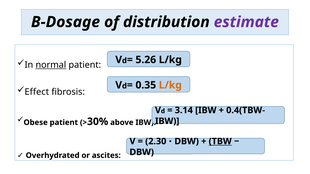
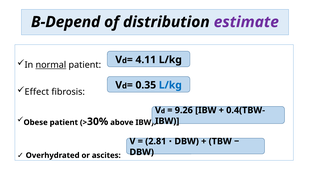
B-Dosage: B-Dosage -> B-Depend (66, 22)
5.26: 5.26 -> 4.11 (146, 60)
L/kg colour: orange -> blue (170, 85)
3.14: 3.14 -> 9.26 (184, 110)
2.30: 2.30 -> 2.81 (156, 142)
TBW underline: present -> none (220, 142)
